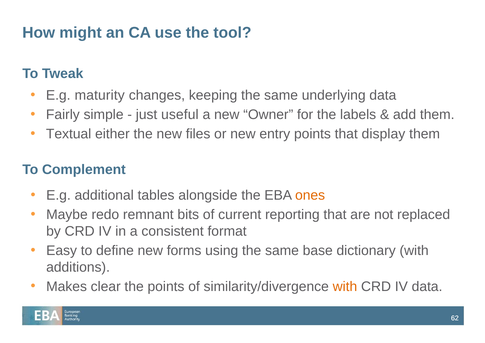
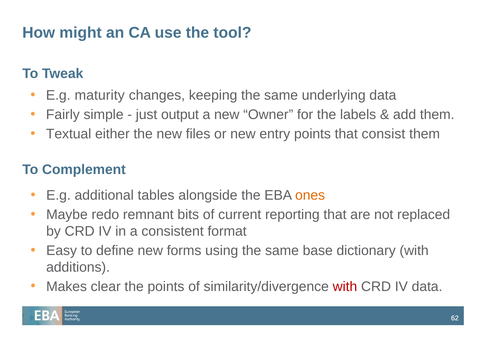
useful: useful -> output (180, 115)
display: display -> consist (383, 134)
with colour: orange -> red (345, 286)
